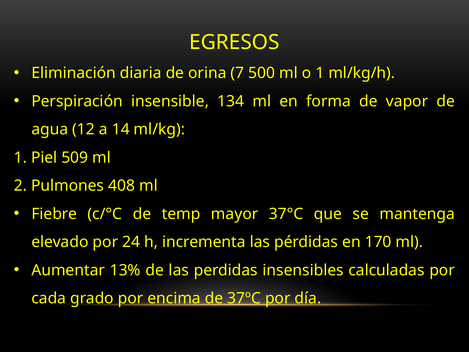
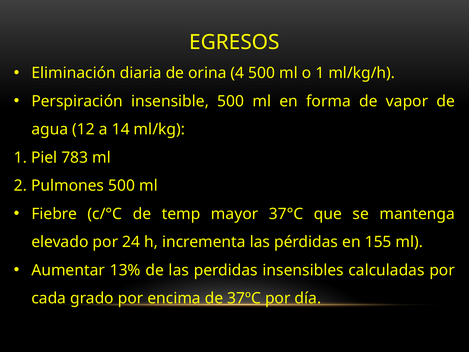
7: 7 -> 4 (237, 73)
insensible 134: 134 -> 500 (231, 101)
509: 509 -> 783 (75, 157)
Pulmones 408: 408 -> 500 (122, 186)
170: 170 -> 155 (378, 242)
